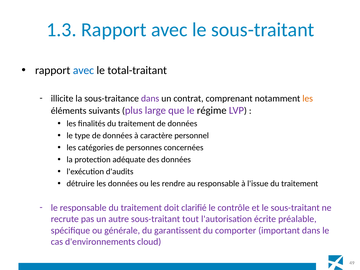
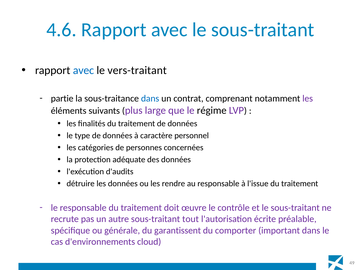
1.3: 1.3 -> 4.6 (61, 30)
total-traitant: total-traitant -> vers-traitant (137, 70)
illicite: illicite -> partie (62, 98)
dans colour: purple -> blue (150, 98)
les colour: orange -> purple (308, 98)
clarifié: clarifié -> œuvre (194, 208)
